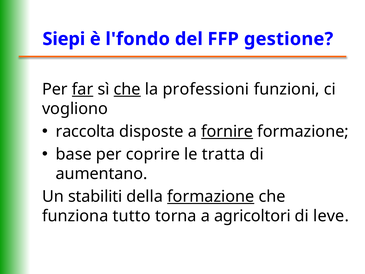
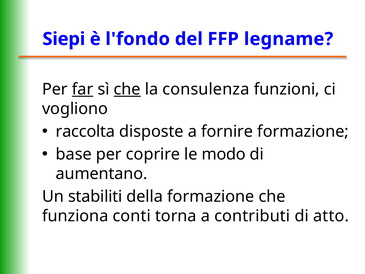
gestione: gestione -> legname (289, 39)
professioni: professioni -> consulenza (206, 89)
fornire underline: present -> none (227, 131)
tratta: tratta -> modo (224, 154)
formazione underline: present -> none (211, 196)
tutto: tutto -> conti (132, 216)
agricoltori: agricoltori -> contributi (252, 216)
leve: leve -> atto (331, 216)
